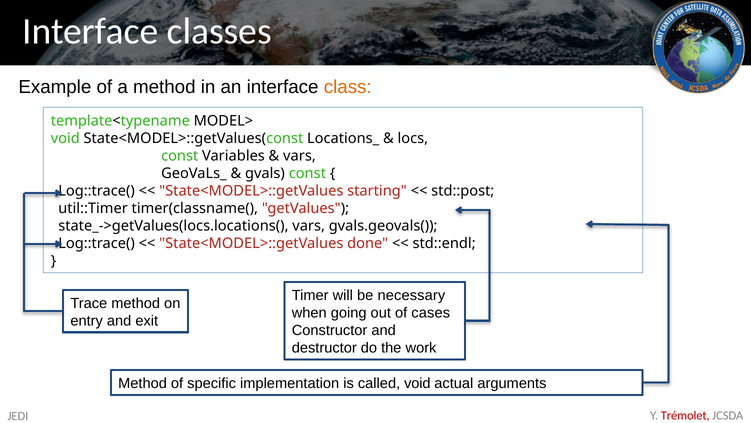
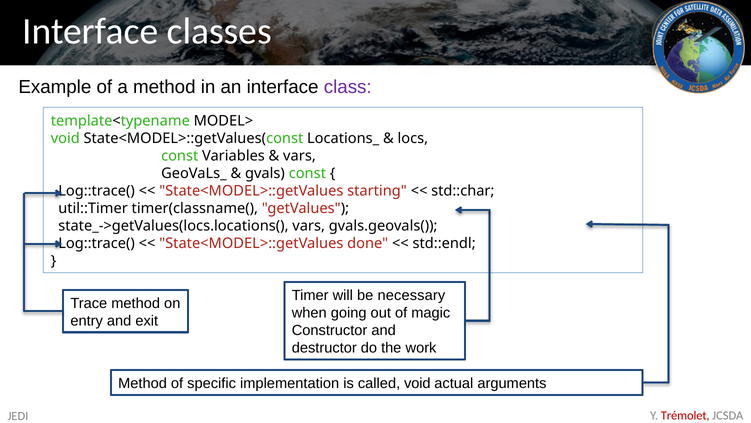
class colour: orange -> purple (348, 87)
std::post: std::post -> std::char (463, 191)
cases: cases -> magic (431, 313)
